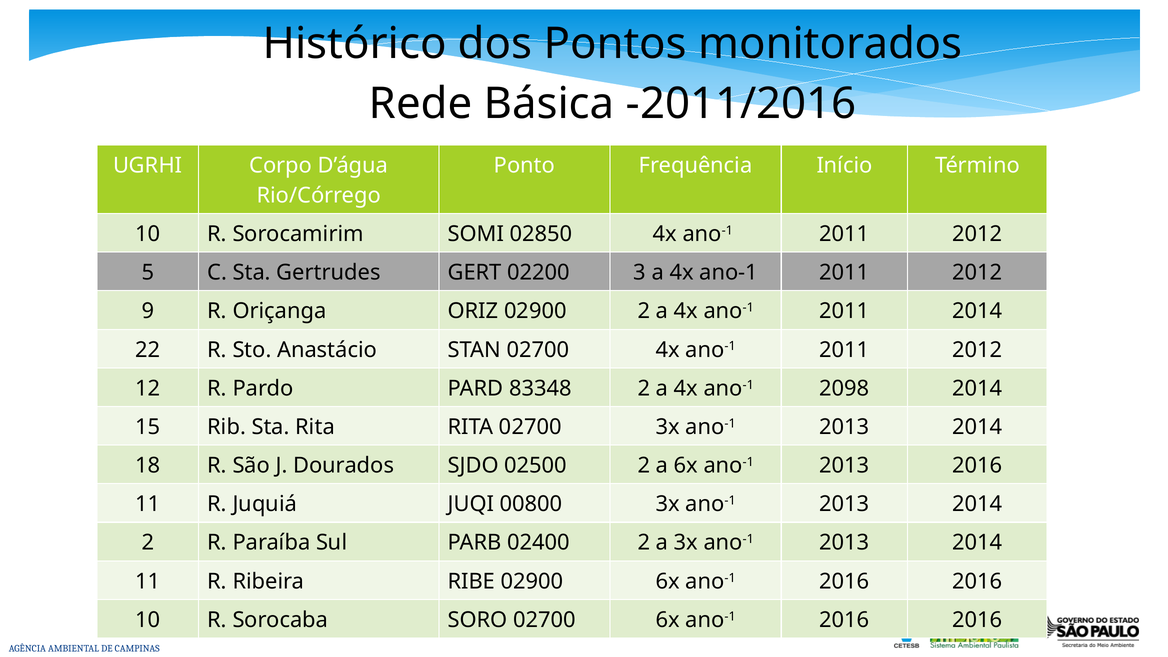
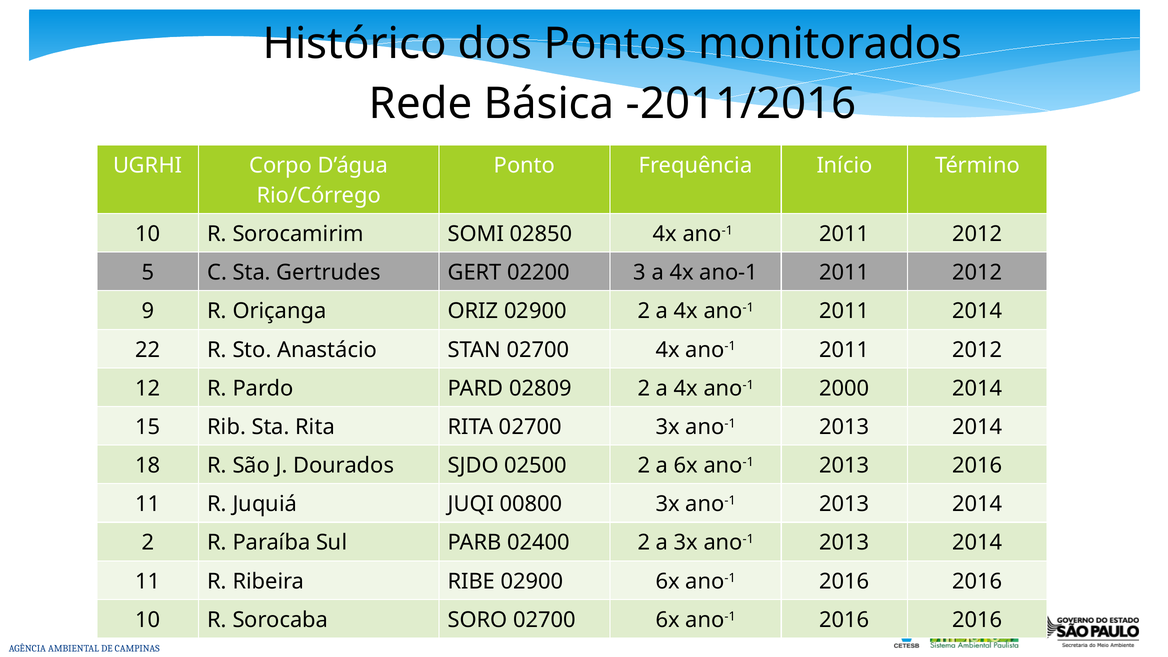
83348: 83348 -> 02809 (540, 388)
2098: 2098 -> 2000 (844, 388)
